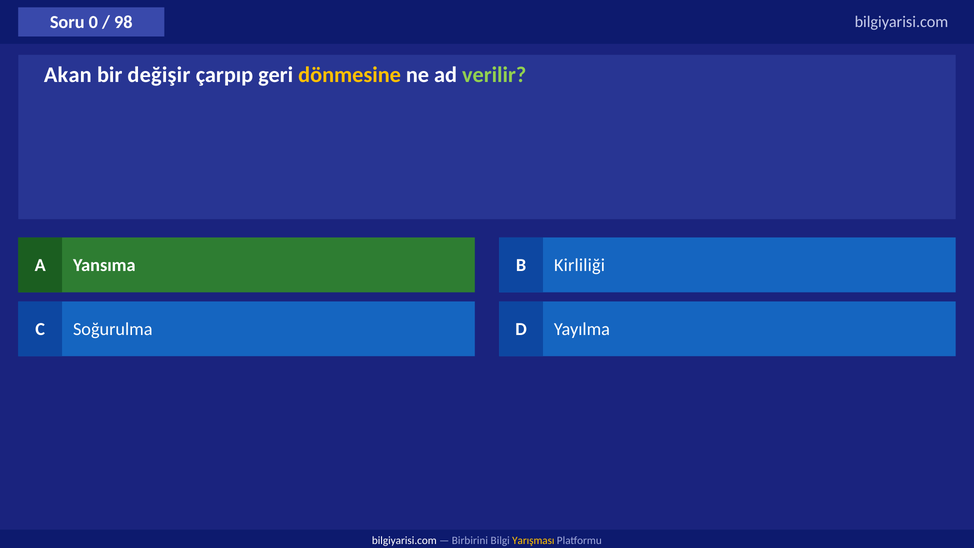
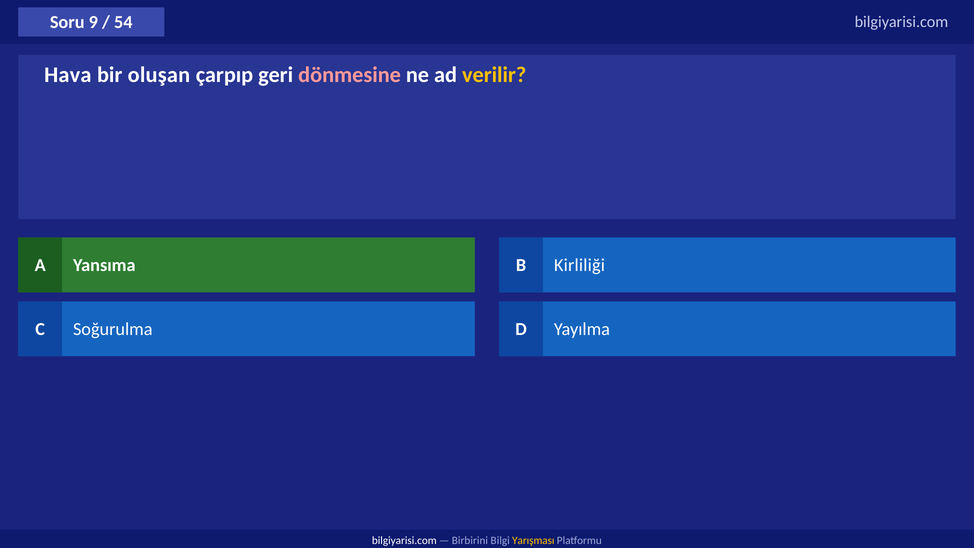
0: 0 -> 9 (93, 22)
98: 98 -> 54 (123, 22)
Akan: Akan -> Hava (68, 75)
değişir: değişir -> oluşan (159, 75)
dönmesine colour: yellow -> pink (350, 75)
verilir colour: light green -> yellow (494, 75)
